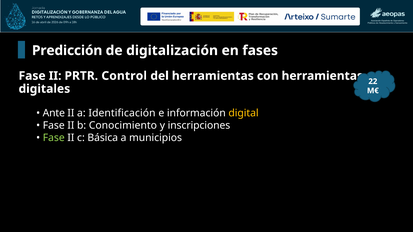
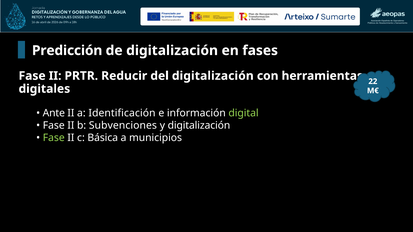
Control: Control -> Reducir (124, 76)
del herramientas: herramientas -> digitalización (213, 76)
digital colour: yellow -> light green (244, 113)
Conocimiento: Conocimiento -> Subvenciones (123, 126)
y inscripciones: inscripciones -> digitalización (199, 126)
